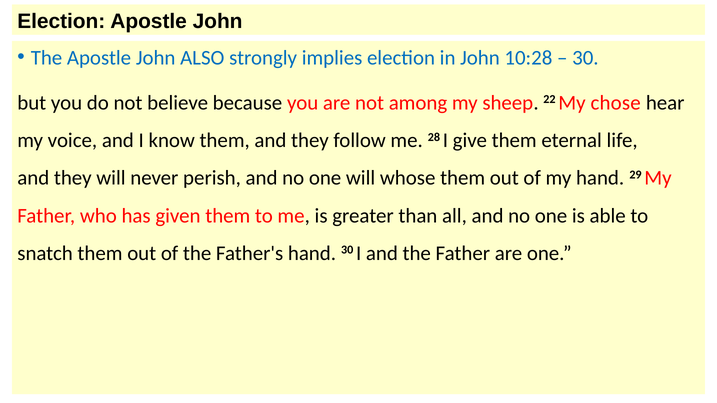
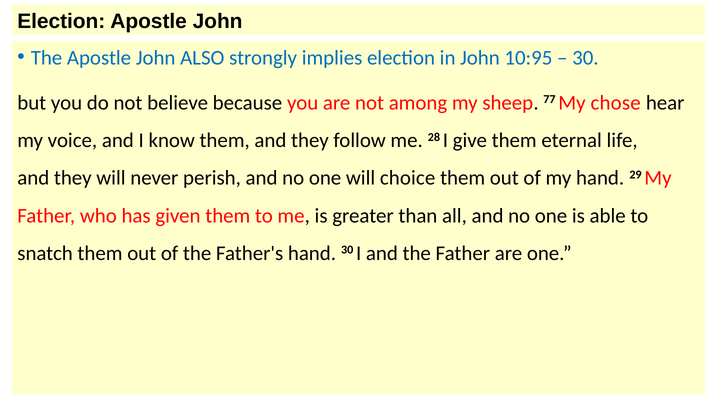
10:28: 10:28 -> 10:95 (528, 58)
22: 22 -> 77 (549, 100)
whose: whose -> choice (408, 178)
